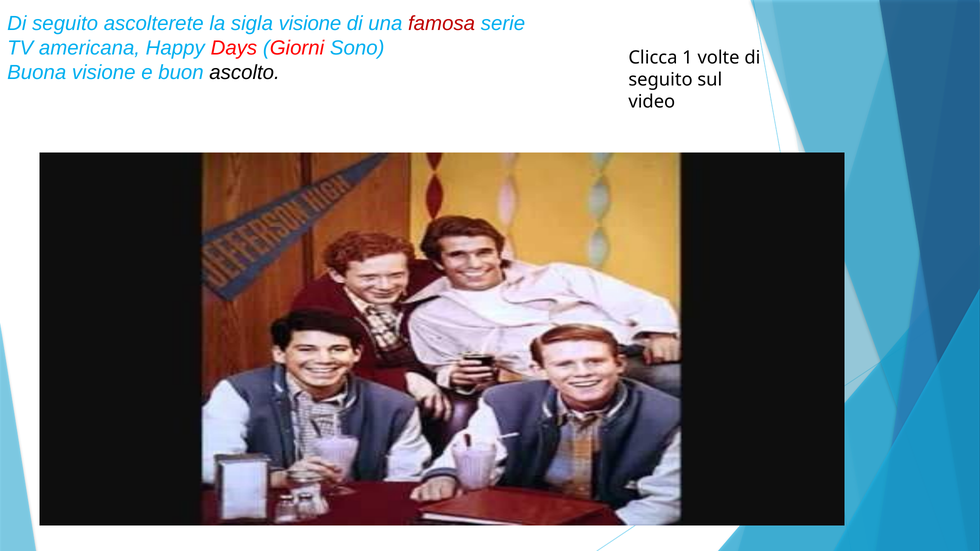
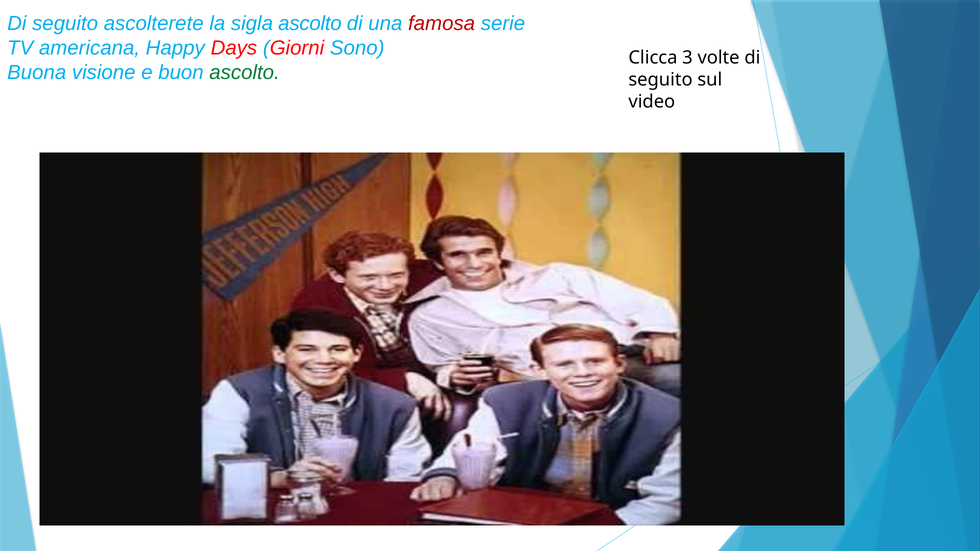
sigla visione: visione -> ascolto (310, 24)
1: 1 -> 3 (687, 58)
ascolto colour: black -> green (245, 73)
